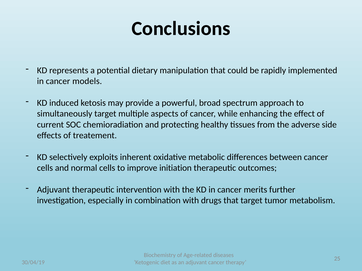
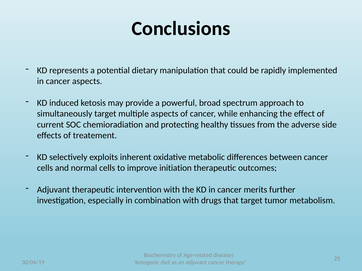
cancer models: models -> aspects (87, 81)
